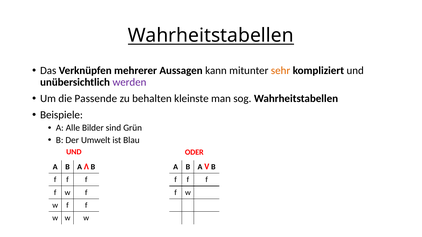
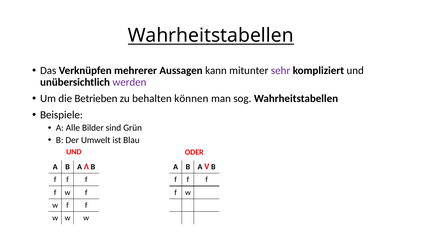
sehr colour: orange -> purple (281, 71)
Passende: Passende -> Betrieben (96, 99)
kleinste: kleinste -> können (191, 99)
